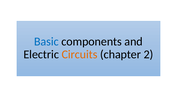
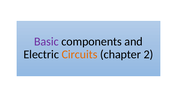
Basic colour: blue -> purple (46, 41)
